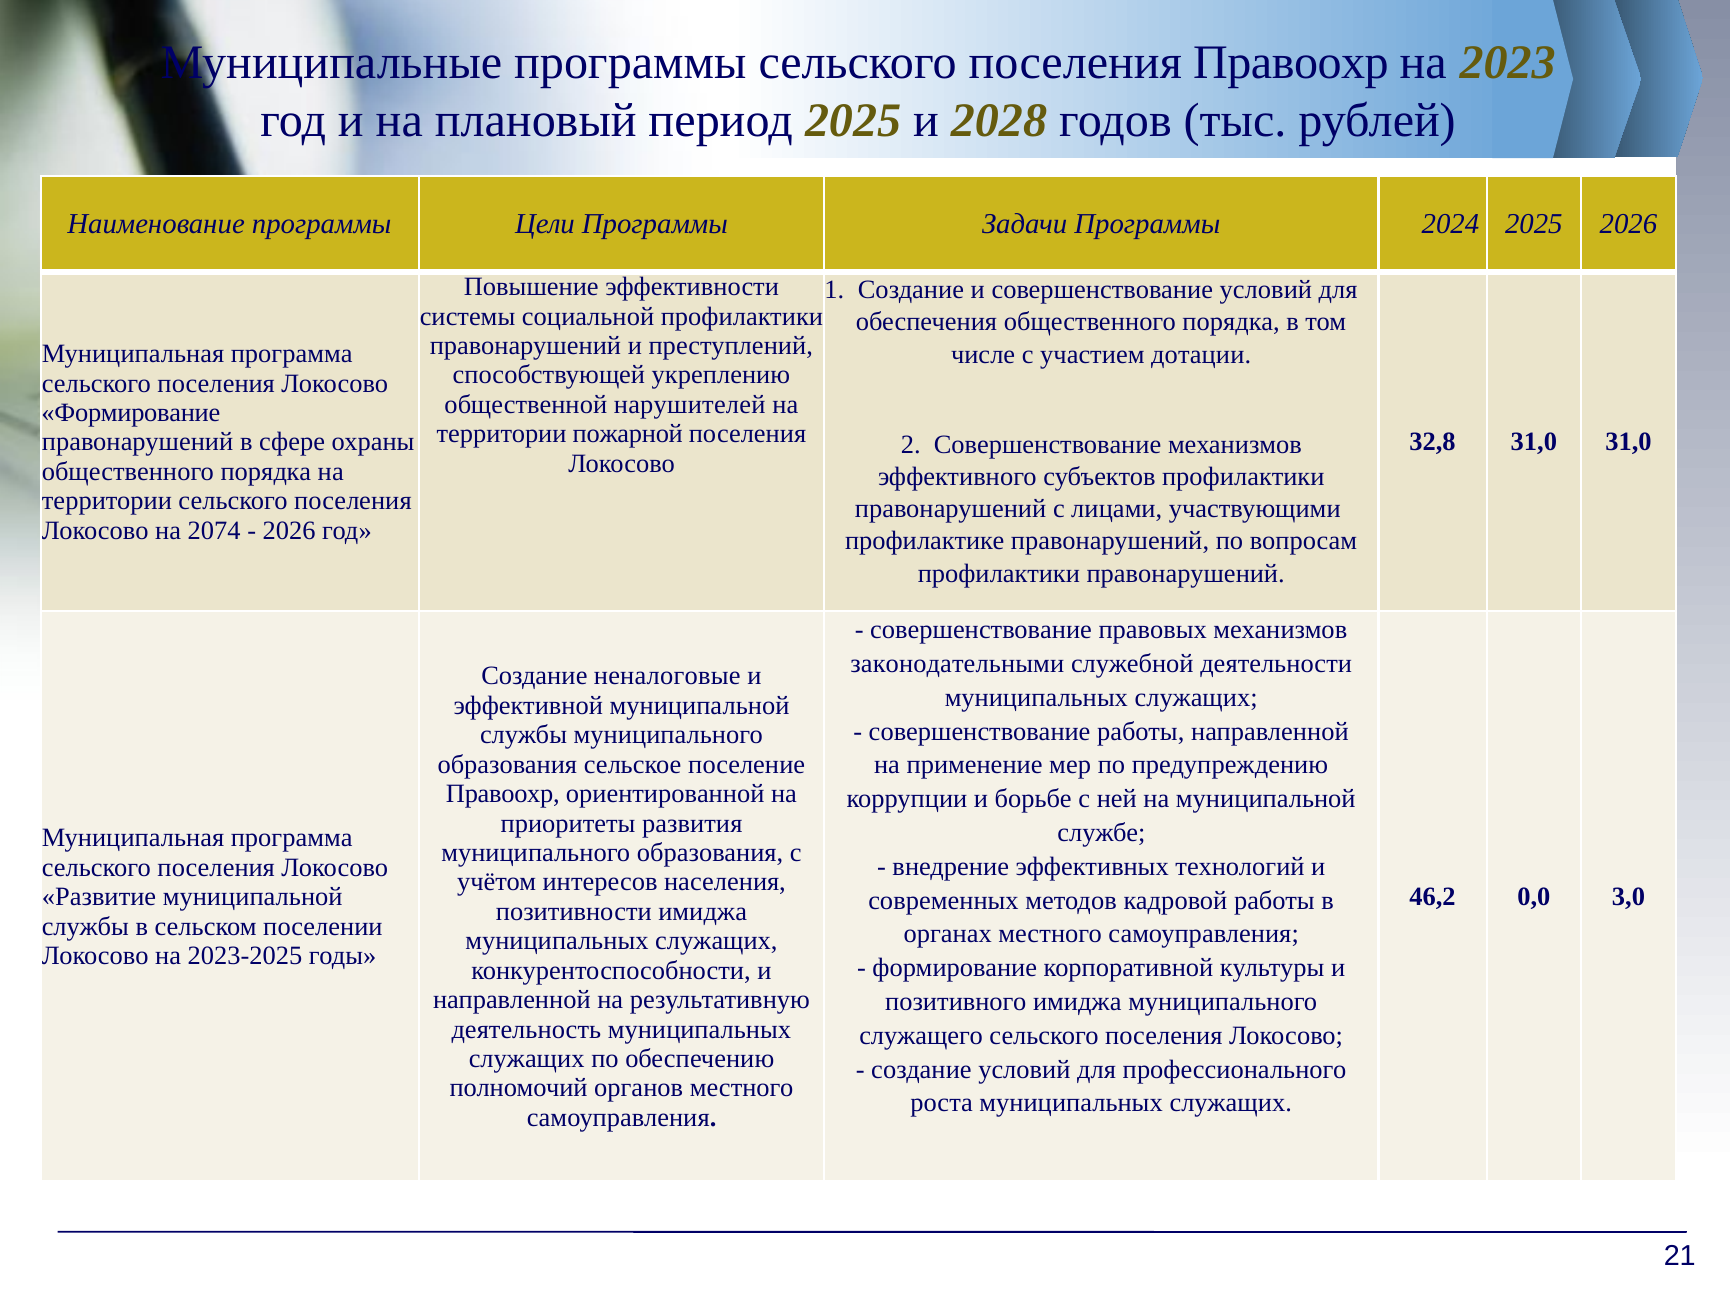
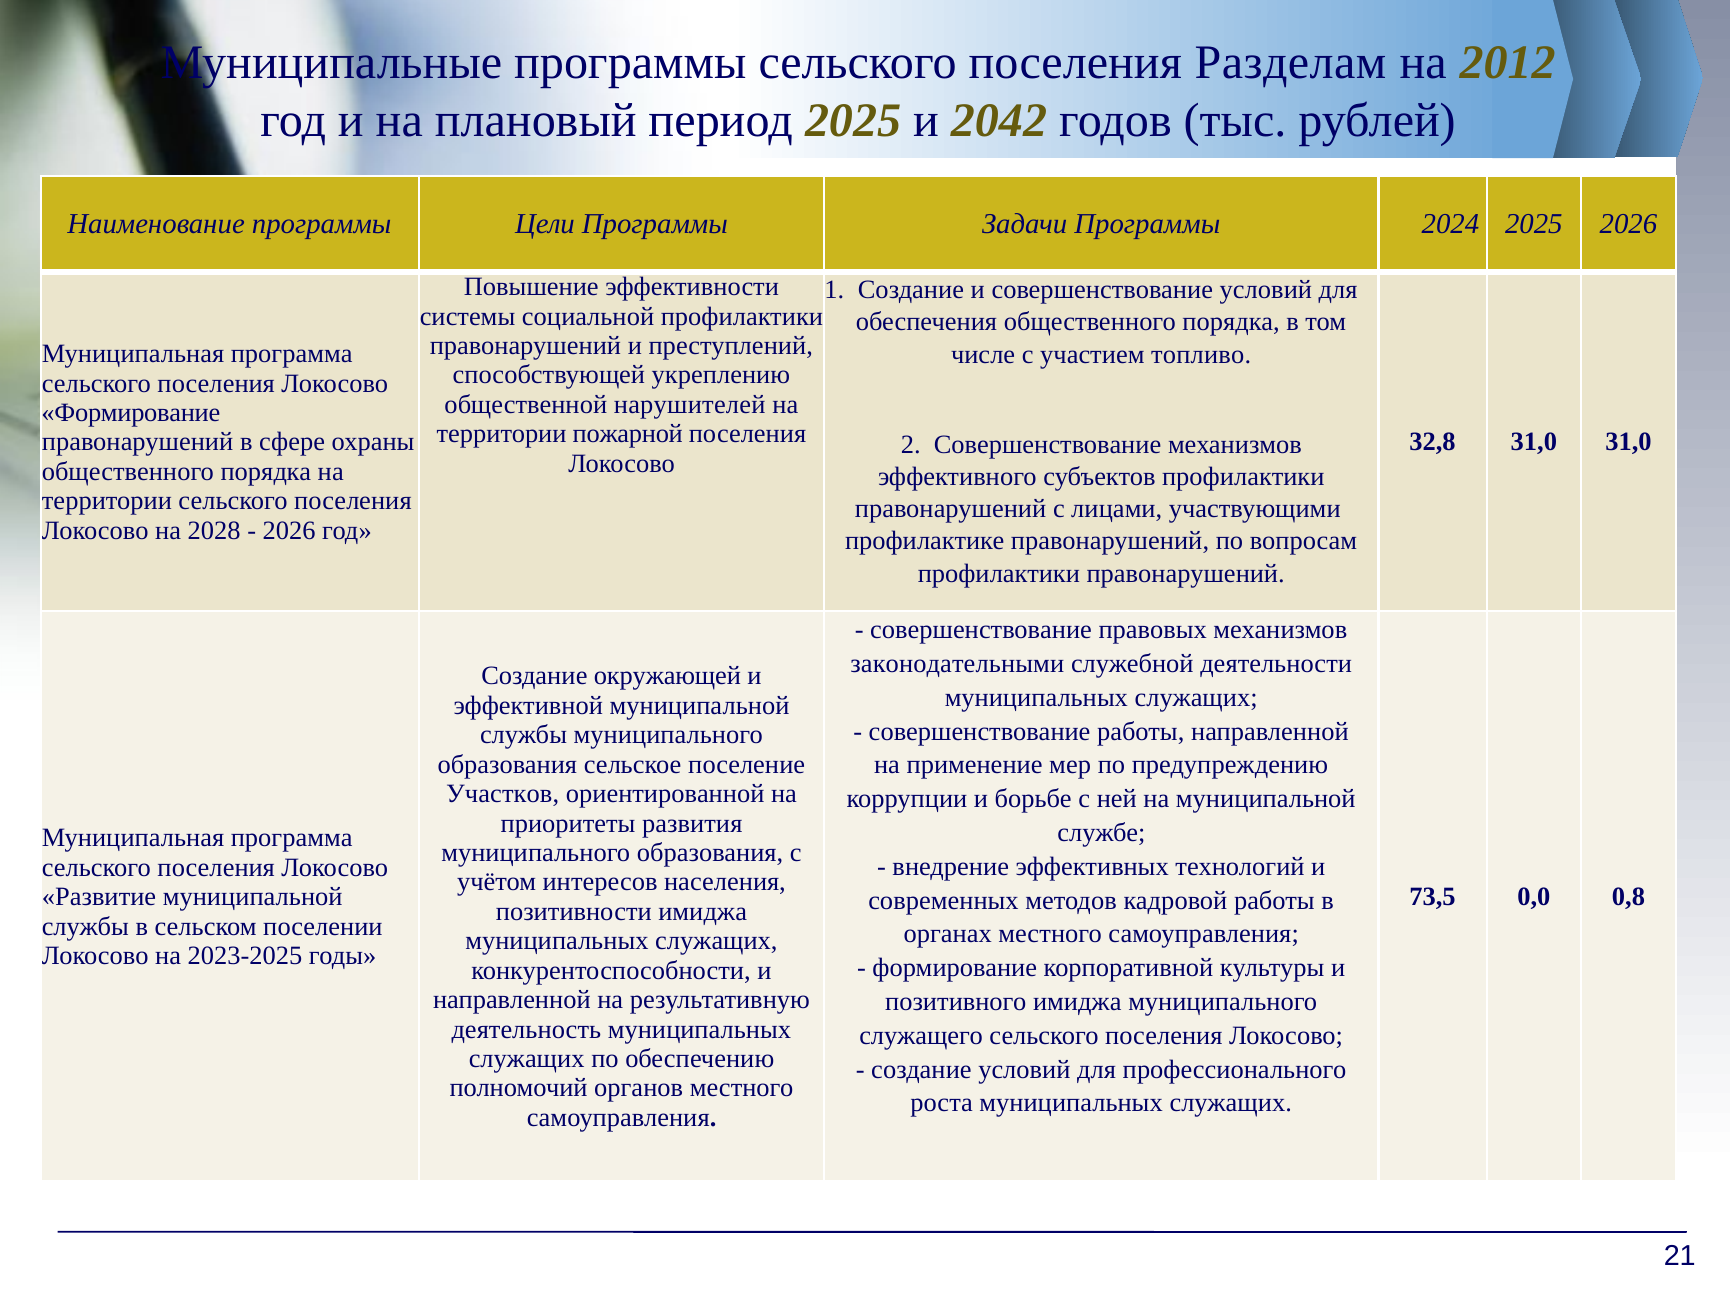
поселения Правоохр: Правоохр -> Разделам (1290, 63)
2023: 2023 -> 2012 (1508, 63)
2028: 2028 -> 2042 (999, 120)
дотации: дотации -> топливо (1201, 354)
2074: 2074 -> 2028 (214, 530)
неналоговые: неналоговые -> окружающей (667, 676)
Правоохр: Правоохр -> Участков (503, 794)
46,2: 46,2 -> 73,5 (1432, 897)
3,0: 3,0 -> 0,8 (1628, 897)
